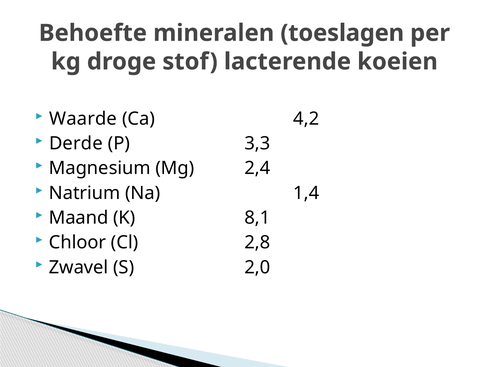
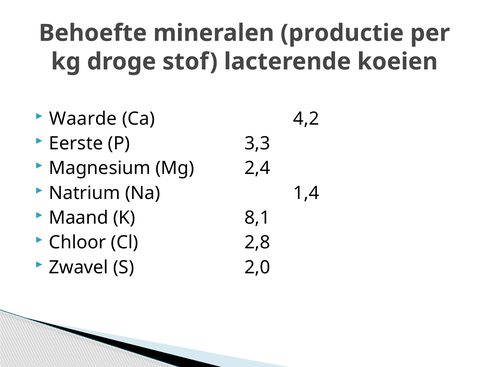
toeslagen: toeslagen -> productie (342, 33)
Derde: Derde -> Eerste (76, 143)
